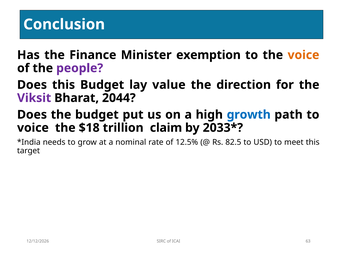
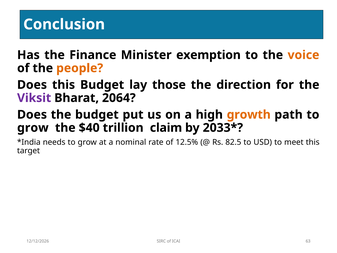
people colour: purple -> orange (80, 68)
value: value -> those (169, 85)
2044: 2044 -> 2064 (119, 98)
growth colour: blue -> orange (249, 115)
voice: voice -> grow (33, 128)
$18: $18 -> $40 (89, 128)
